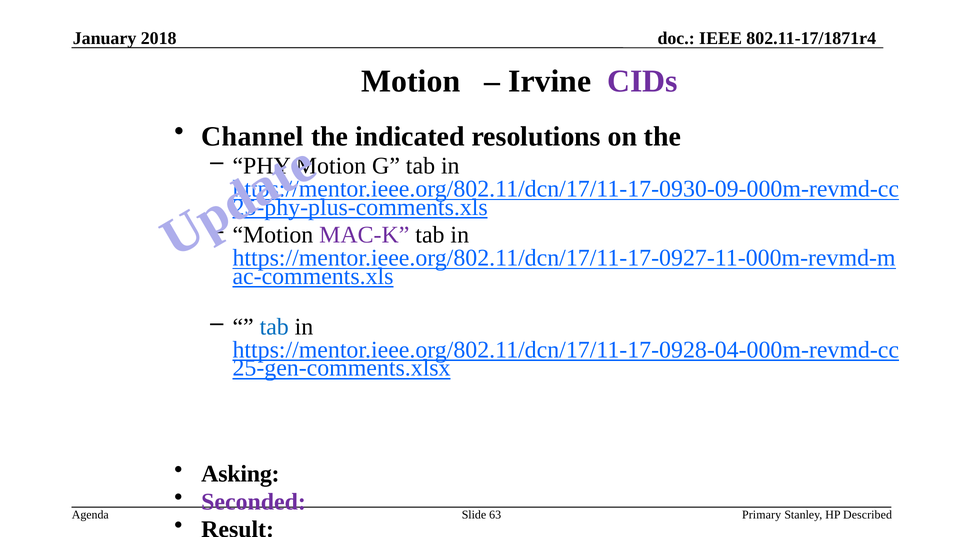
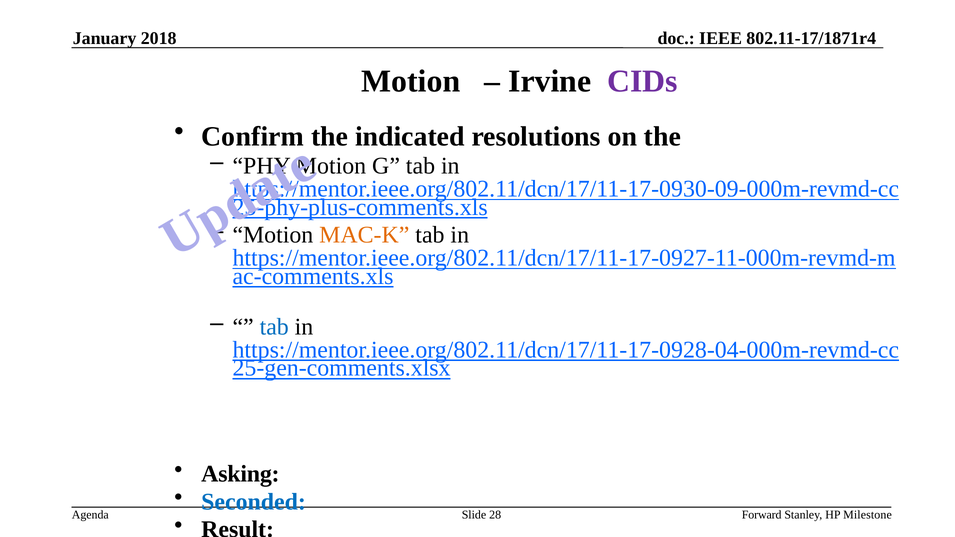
Channel: Channel -> Confirm (253, 136)
MAC-K colour: purple -> orange (364, 235)
Seconded colour: purple -> blue (254, 502)
63: 63 -> 28 (495, 515)
Primary: Primary -> Forward (762, 515)
Described: Described -> Milestone (868, 515)
